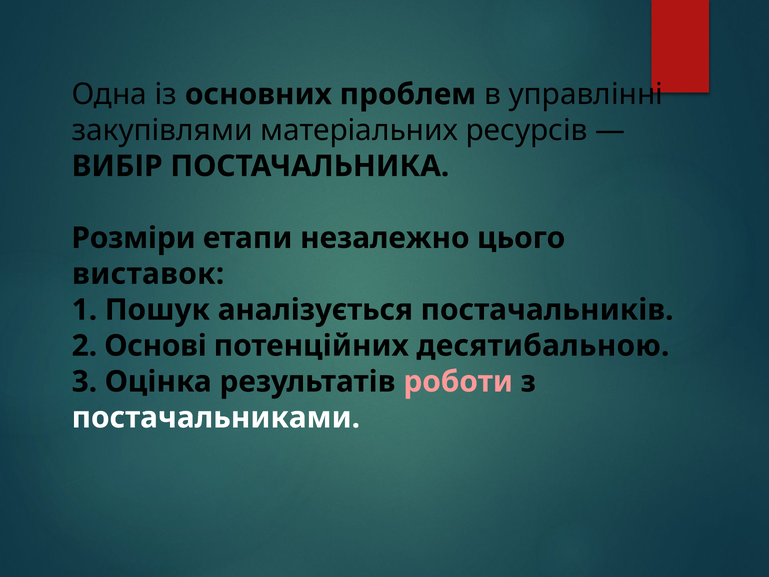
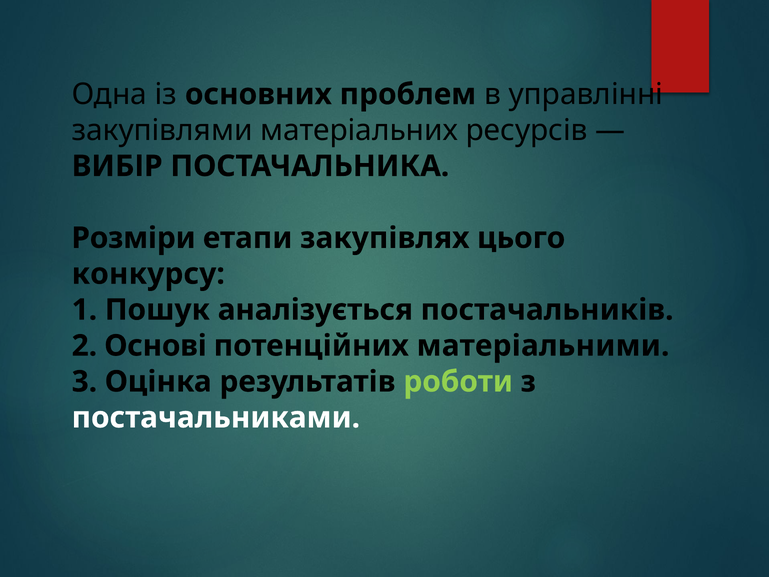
незалежно: незалежно -> закупівлях (385, 238)
виставок: виставок -> конкурсу (148, 274)
десятибальною: десятибальною -> матеріальними (543, 346)
роботи colour: pink -> light green (458, 382)
